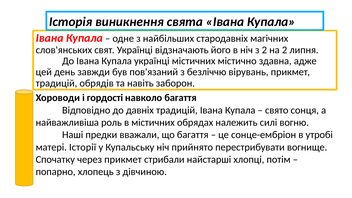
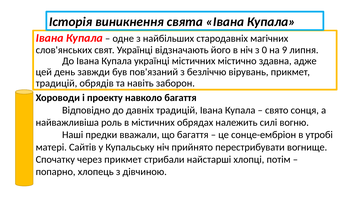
з 2: 2 -> 0 (264, 50)
на 2: 2 -> 9 (285, 50)
гордості: гордості -> проекту (105, 98)
Історії: Історії -> Сайтів (83, 147)
